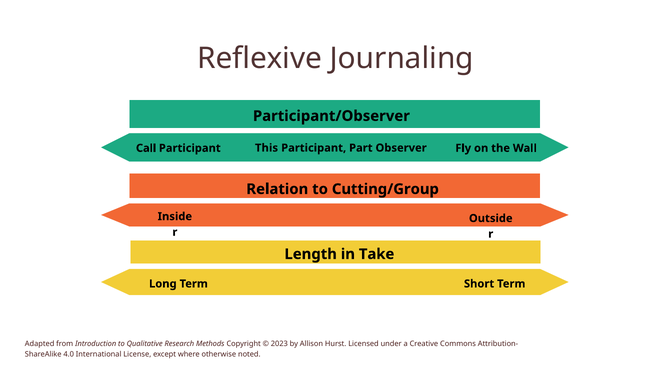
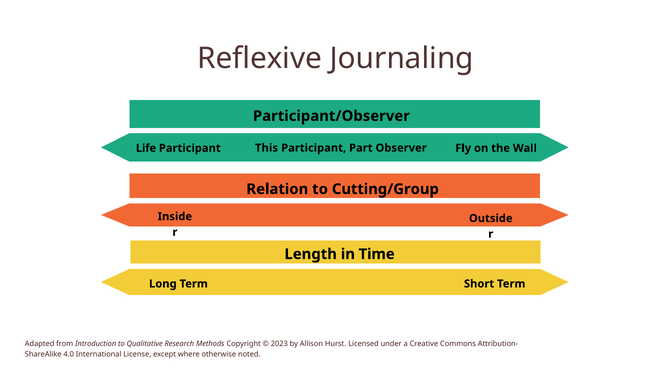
Call: Call -> Life (146, 148)
Take: Take -> Time (377, 254)
